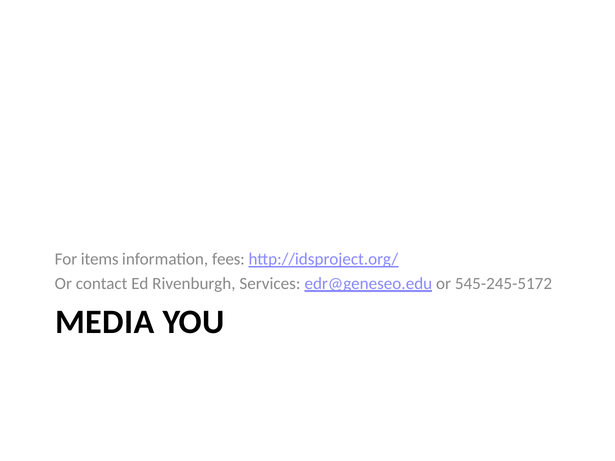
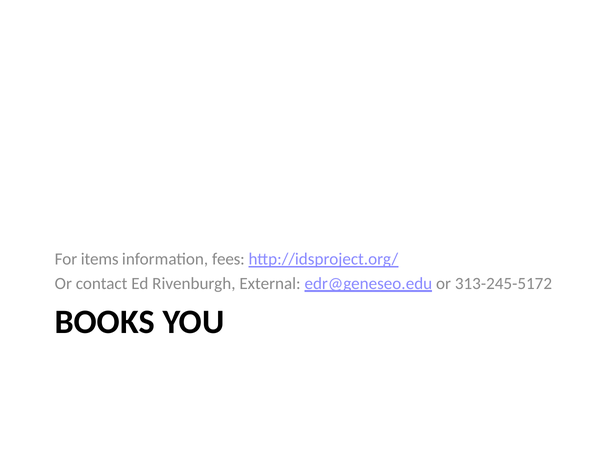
Services: Services -> External (270, 284)
545-245-5172: 545-245-5172 -> 313-245-5172 (503, 284)
MEDIA: MEDIA -> BOOKS (105, 322)
